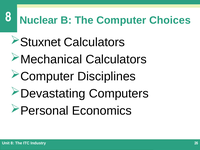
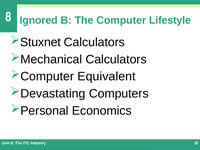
Nuclear: Nuclear -> Ignored (39, 20)
Choices: Choices -> Lifestyle (170, 20)
Disciplines: Disciplines -> Equivalent (107, 76)
